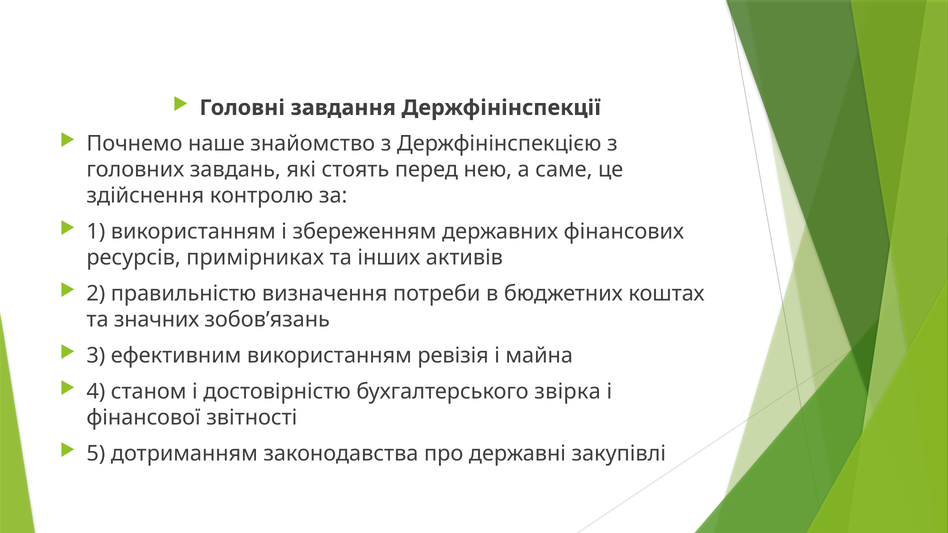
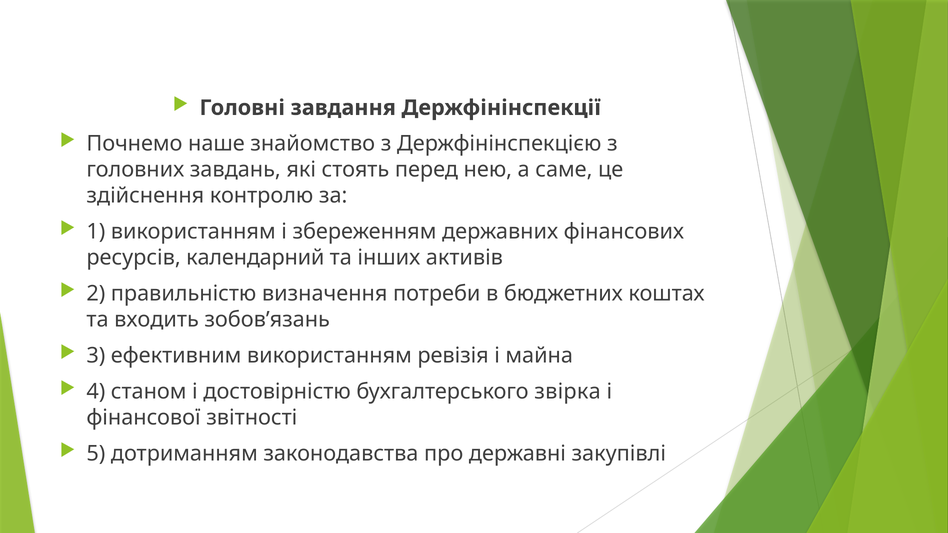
примірниках: примірниках -> календарний (255, 258)
значних: значних -> входить (157, 320)
